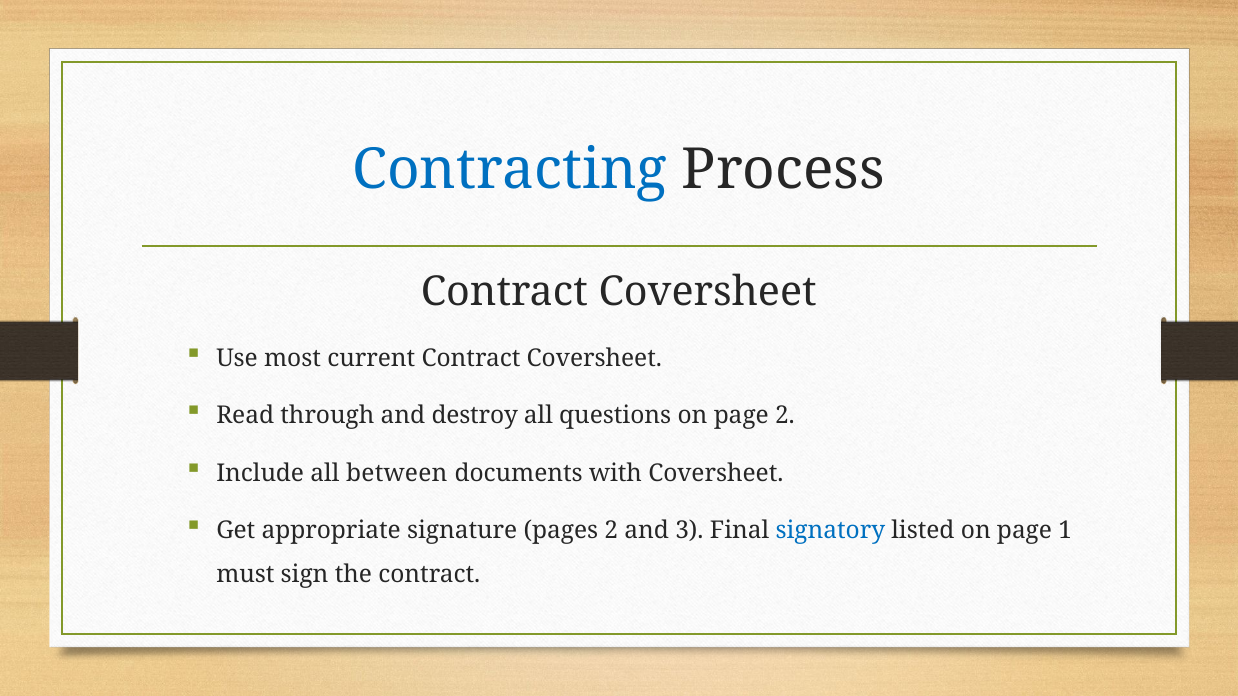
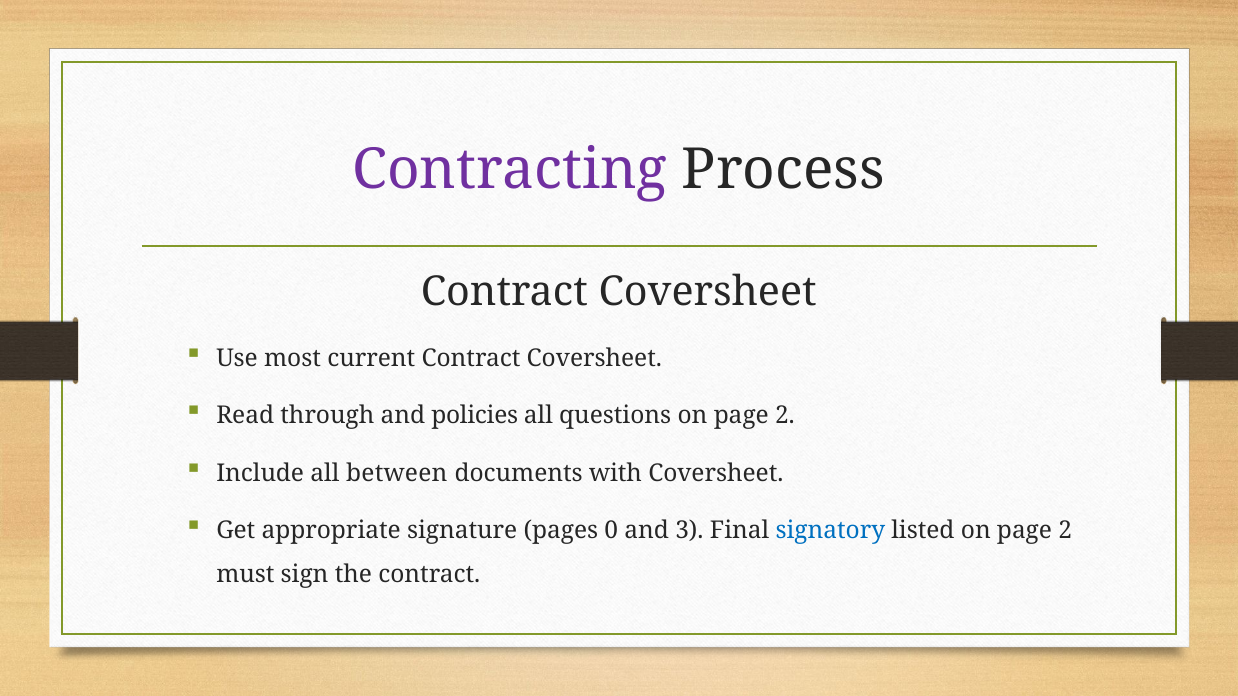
Contracting colour: blue -> purple (510, 170)
destroy: destroy -> policies (475, 416)
pages 2: 2 -> 0 (611, 531)
listed on page 1: 1 -> 2 (1065, 531)
